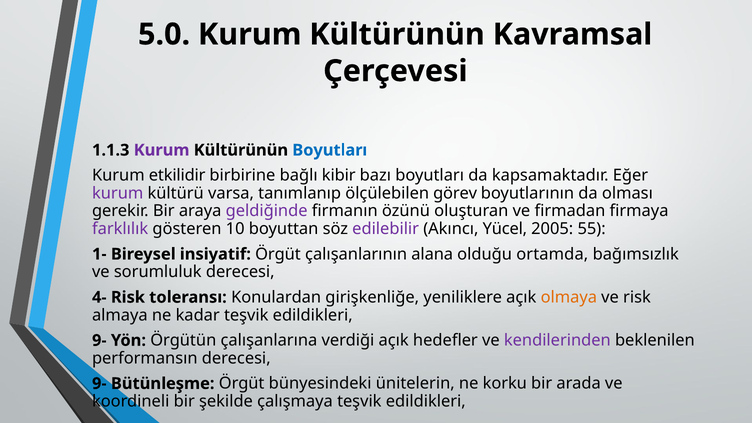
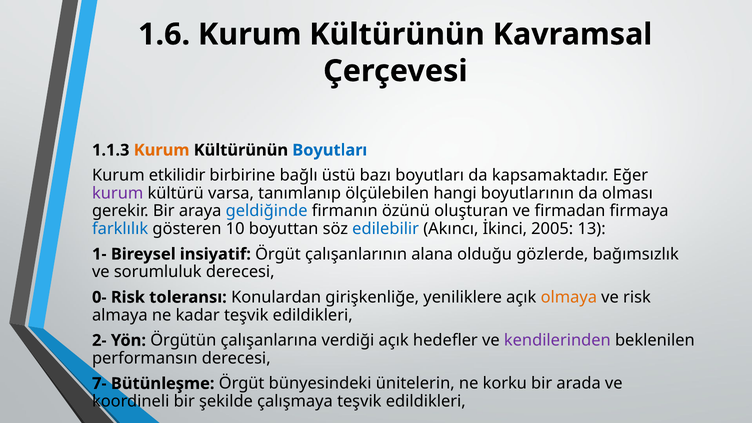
5.0: 5.0 -> 1.6 (164, 34)
Kurum colour: purple -> orange (162, 150)
kibir: kibir -> üstü (339, 176)
görev: görev -> hangi (455, 193)
geldiğinde colour: purple -> blue (267, 211)
farklılık colour: purple -> blue (120, 229)
edilebilir colour: purple -> blue (386, 229)
Yücel: Yücel -> İkinci (505, 229)
55: 55 -> 13 (592, 229)
ortamda: ortamda -> gözlerde (552, 254)
4-: 4- -> 0- (99, 297)
9-: 9- -> 2- (99, 340)
9-: 9- -> 7- (99, 384)
